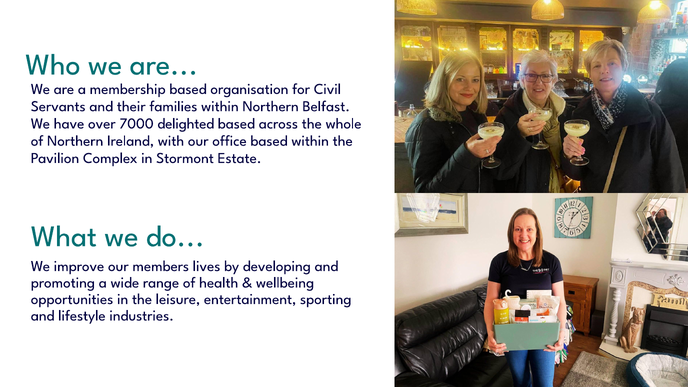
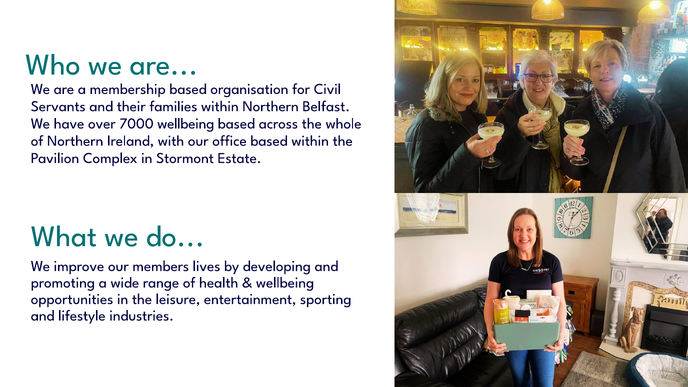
7000 delighted: delighted -> wellbeing (186, 123)
